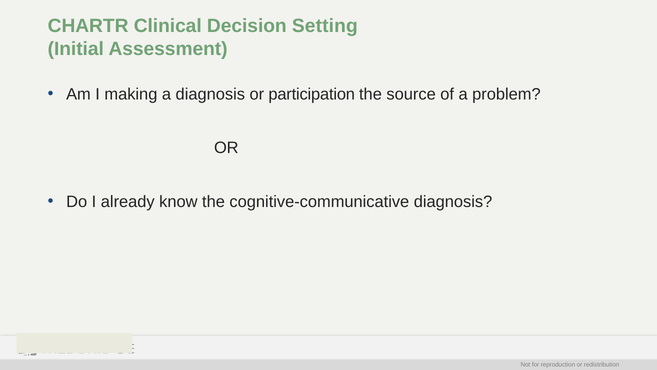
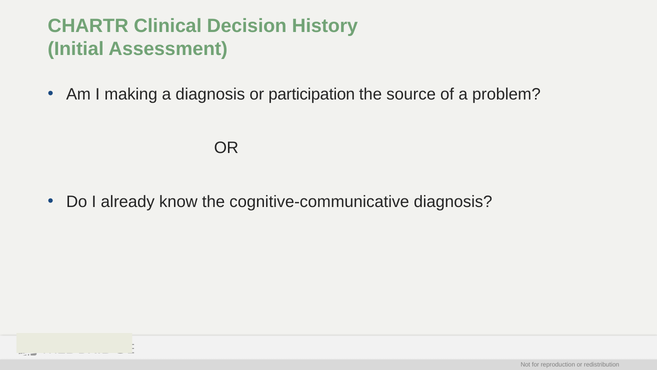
Setting: Setting -> History (325, 26)
